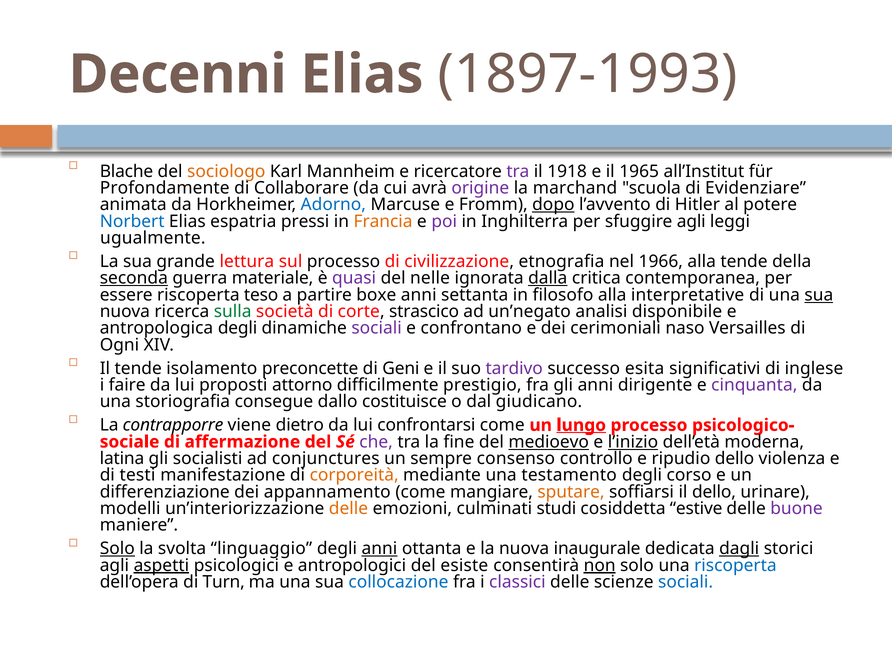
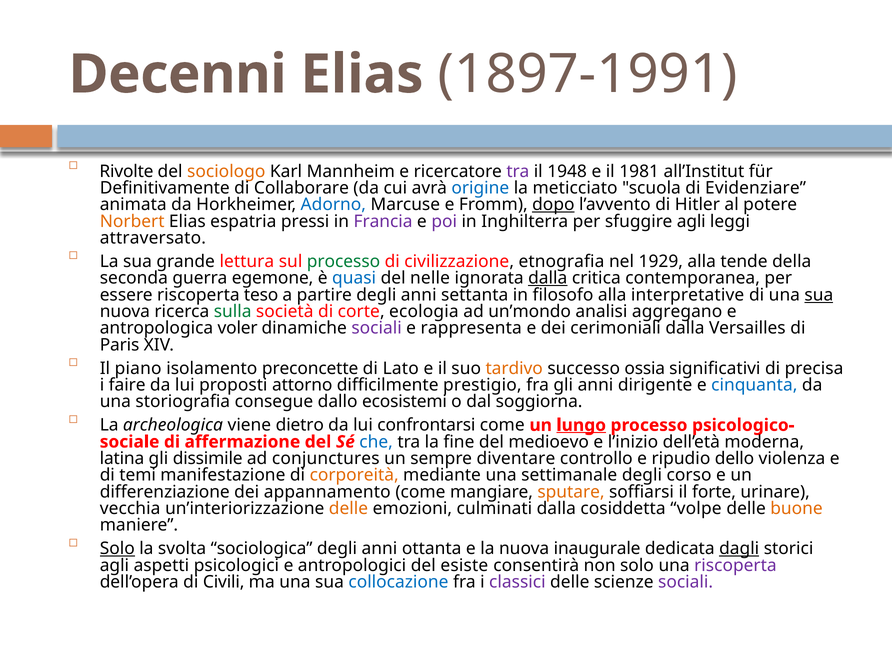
1897-1993: 1897-1993 -> 1897-1991 (588, 74)
Blache: Blache -> Rivolte (126, 171)
1918: 1918 -> 1948 (567, 171)
1965: 1965 -> 1981 (639, 171)
Profondamente: Profondamente -> Definitivamente (165, 188)
origine colour: purple -> blue (480, 188)
marchand: marchand -> meticciato (575, 188)
Norbert colour: blue -> orange (132, 221)
Francia colour: orange -> purple (383, 221)
ugualmente: ugualmente -> attraversato (153, 238)
processo colour: black -> green (343, 262)
1966: 1966 -> 1929 (661, 262)
seconda underline: present -> none (134, 278)
materiale: materiale -> egemone (273, 278)
quasi colour: purple -> blue (354, 278)
partire boxe: boxe -> degli (376, 295)
strascico: strascico -> ecologia (424, 311)
un’negato: un’negato -> un’mondo (530, 311)
disponibile: disponibile -> aggregano (677, 311)
antropologica degli: degli -> voler (238, 328)
confrontano: confrontano -> rappresenta (471, 328)
cerimoniali naso: naso -> dalla (685, 328)
Ogni: Ogni -> Paris (120, 345)
Il tende: tende -> piano (138, 368)
Geni: Geni -> Lato (401, 368)
tardivo colour: purple -> orange (514, 368)
esita: esita -> ossia (645, 368)
inglese: inglese -> precisa (814, 368)
cinquanta colour: purple -> blue (754, 385)
costituisce: costituisce -> ecosistemi (404, 402)
giudicano: giudicano -> soggiorna (539, 402)
contrapporre: contrapporre -> archeologica (173, 425)
che colour: purple -> blue (376, 442)
medioevo underline: present -> none (549, 442)
l’inizio underline: present -> none (633, 442)
socialisti: socialisti -> dissimile (208, 459)
consenso: consenso -> diventare (516, 459)
testi: testi -> temi (138, 475)
testamento: testamento -> settimanale (569, 475)
il dello: dello -> forte (714, 492)
modelli: modelli -> vecchia (130, 508)
culminati studi: studi -> dalla (556, 508)
estive: estive -> volpe (696, 508)
buone colour: purple -> orange (796, 508)
linguaggio: linguaggio -> sociologica (262, 549)
anni underline: present -> none (379, 549)
aspetti underline: present -> none (161, 565)
non underline: present -> none (600, 565)
riscoperta colour: blue -> purple (735, 565)
Turn: Turn -> Civili (224, 582)
sociali colour: blue -> purple (686, 582)
